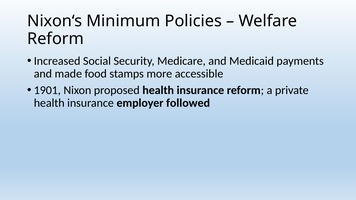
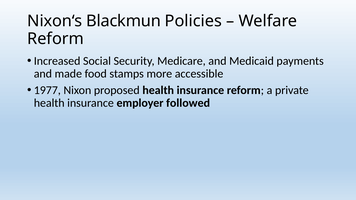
Minimum: Minimum -> Blackmun (123, 21)
1901: 1901 -> 1977 (47, 90)
